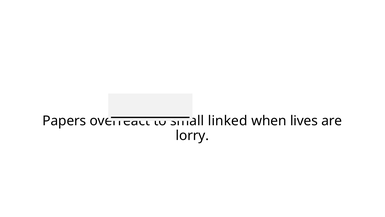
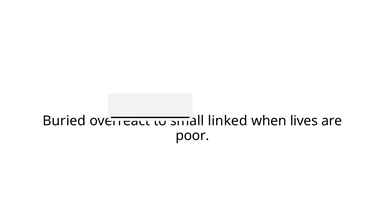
Papers: Papers -> Buried (64, 121)
lorry: lorry -> poor (192, 135)
